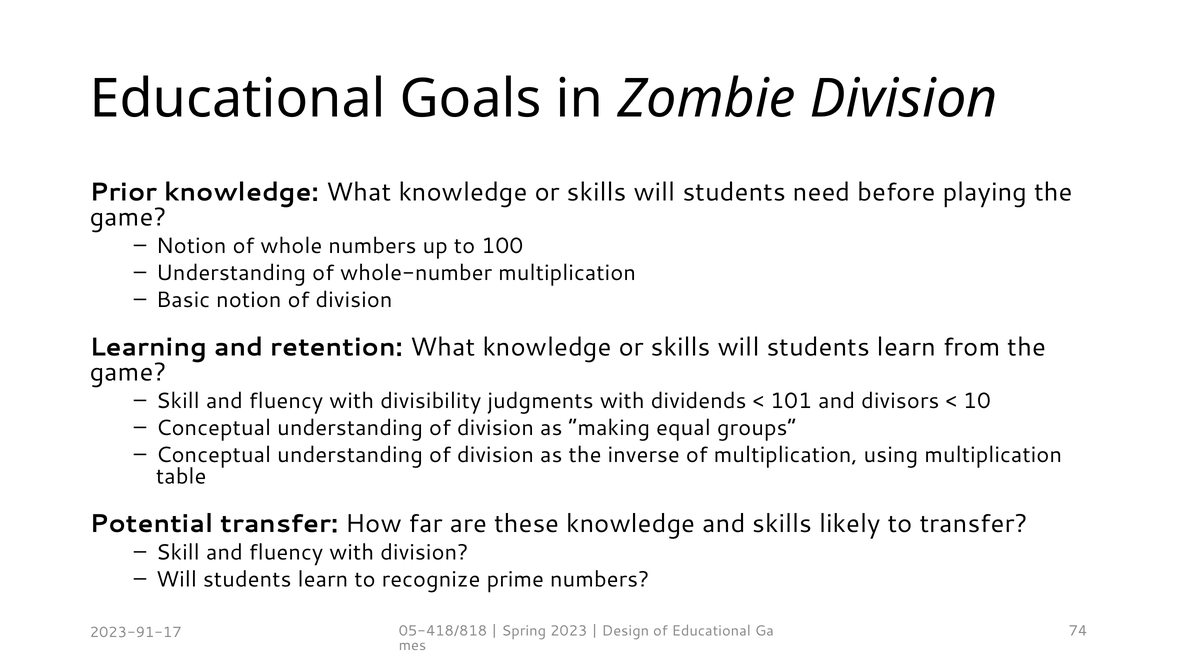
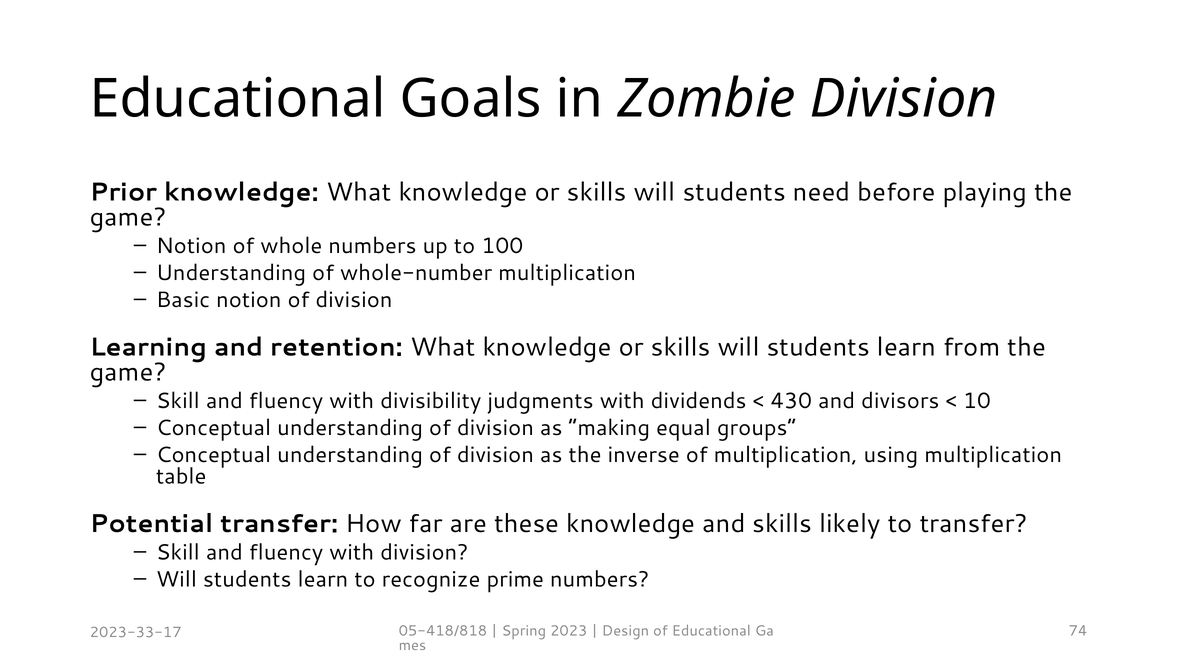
101: 101 -> 430 (791, 401)
2023-91-17: 2023-91-17 -> 2023-33-17 (136, 632)
